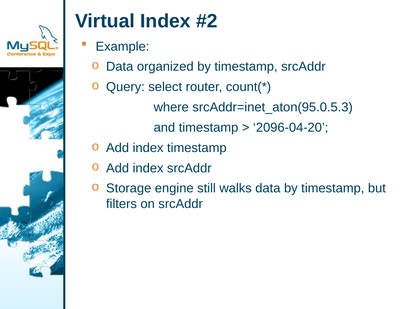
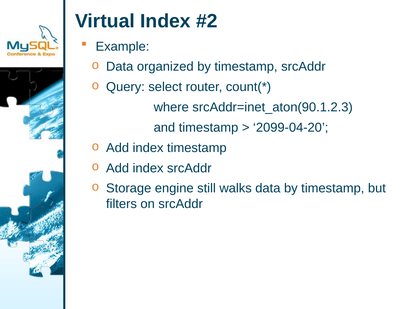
srcAddr=inet_aton(95.0.5.3: srcAddr=inet_aton(95.0.5.3 -> srcAddr=inet_aton(90.1.2.3 (273, 108)
2096-04-20: 2096-04-20 -> 2099-04-20 (291, 128)
